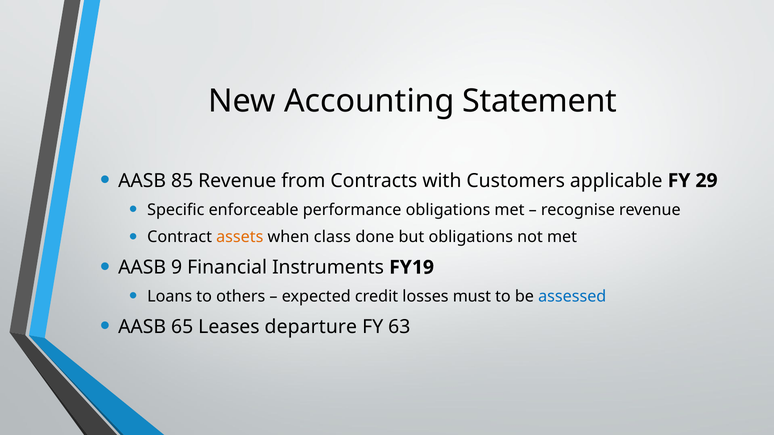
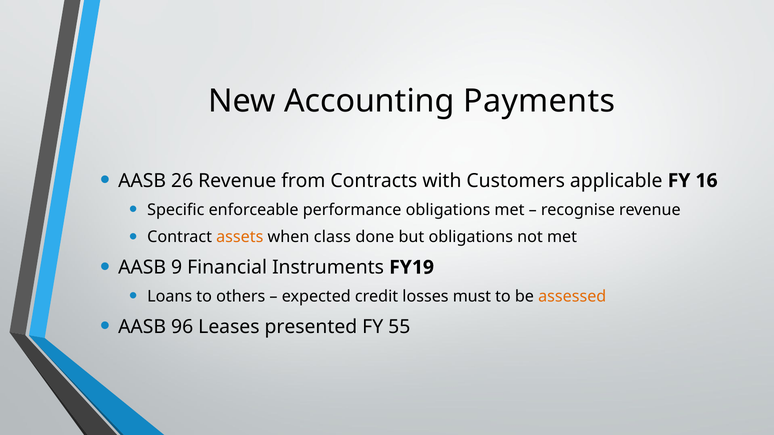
Statement: Statement -> Payments (539, 101)
85: 85 -> 26 (182, 181)
29: 29 -> 16 (707, 181)
assessed colour: blue -> orange (572, 297)
65: 65 -> 96 (182, 327)
departure: departure -> presented (311, 327)
63: 63 -> 55 (399, 327)
